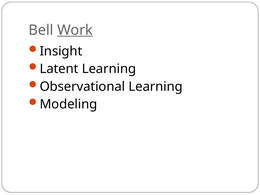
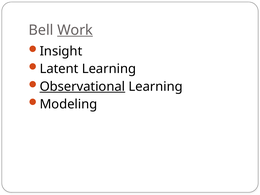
Observational underline: none -> present (82, 87)
